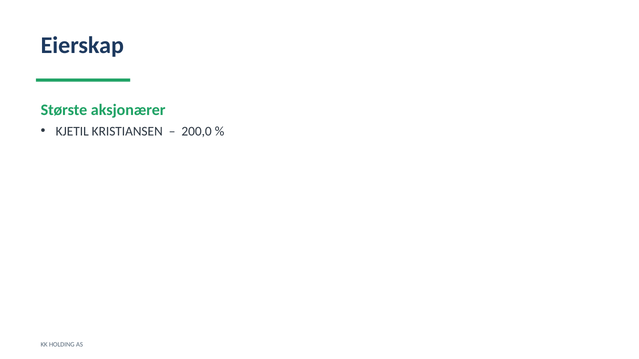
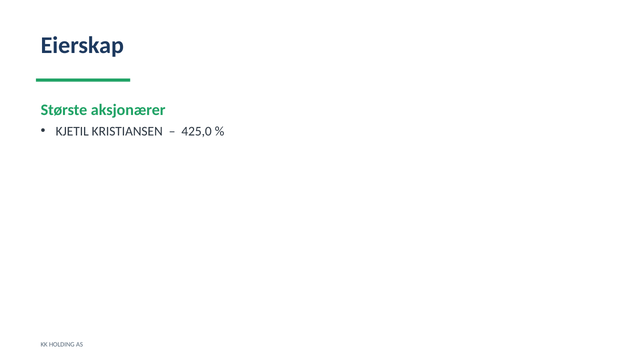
200,0: 200,0 -> 425,0 (197, 131)
